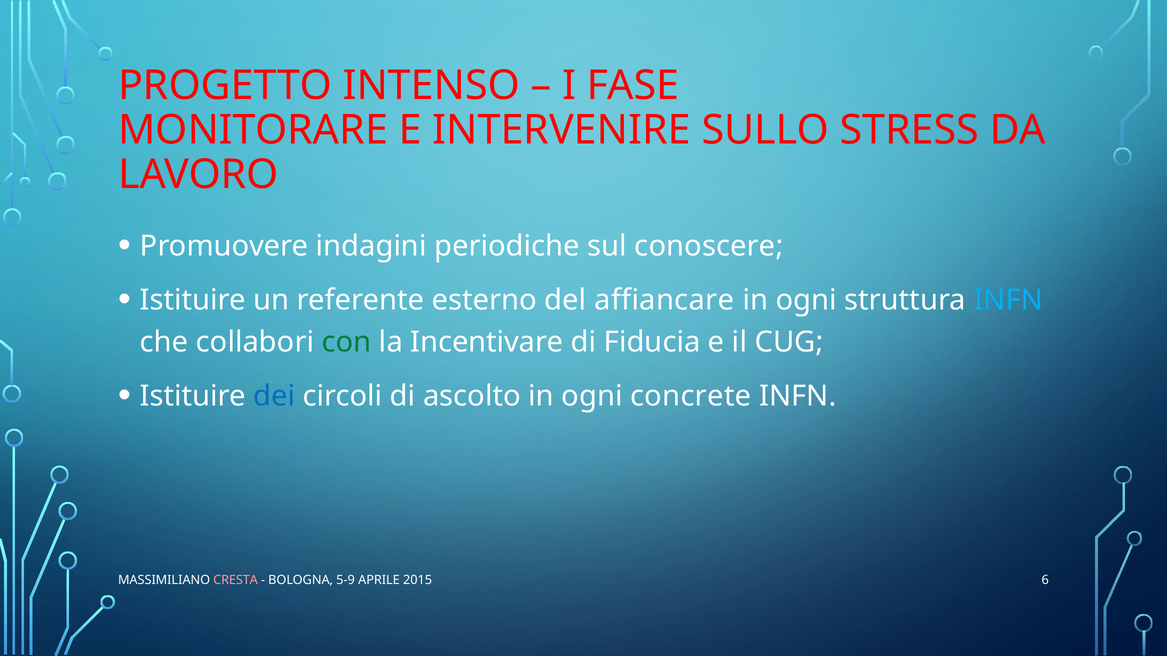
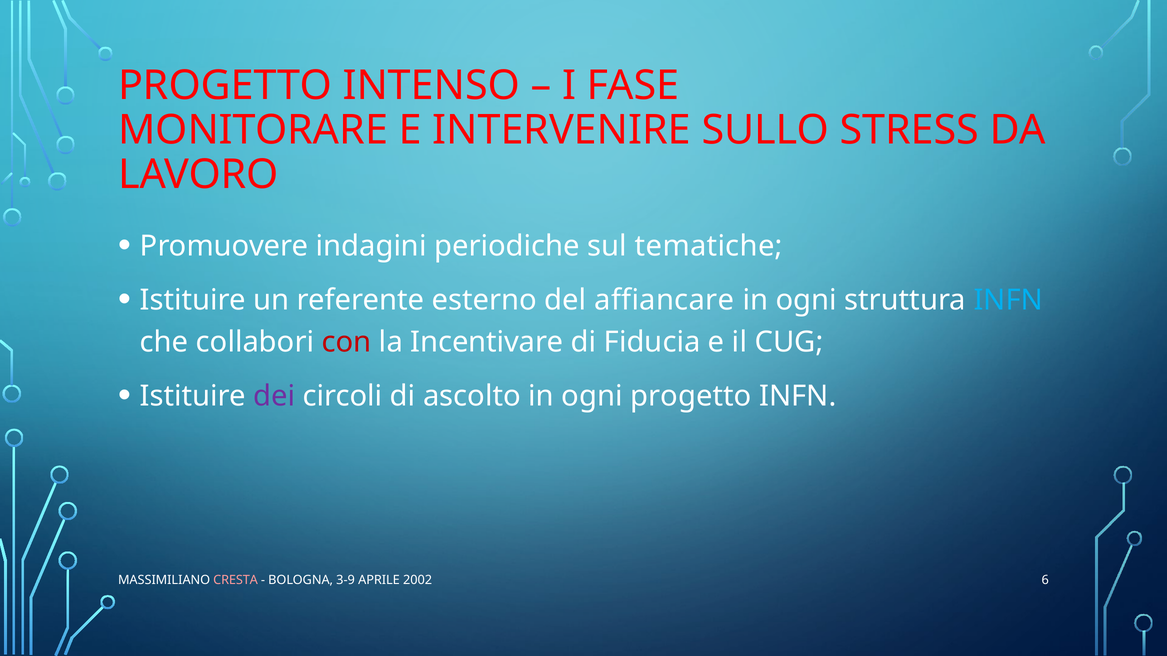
conoscere: conoscere -> tematiche (709, 246)
con colour: green -> red (347, 342)
dei colour: blue -> purple (274, 397)
ogni concrete: concrete -> progetto (691, 397)
5-9: 5-9 -> 3-9 (346, 580)
2015: 2015 -> 2002 (418, 580)
